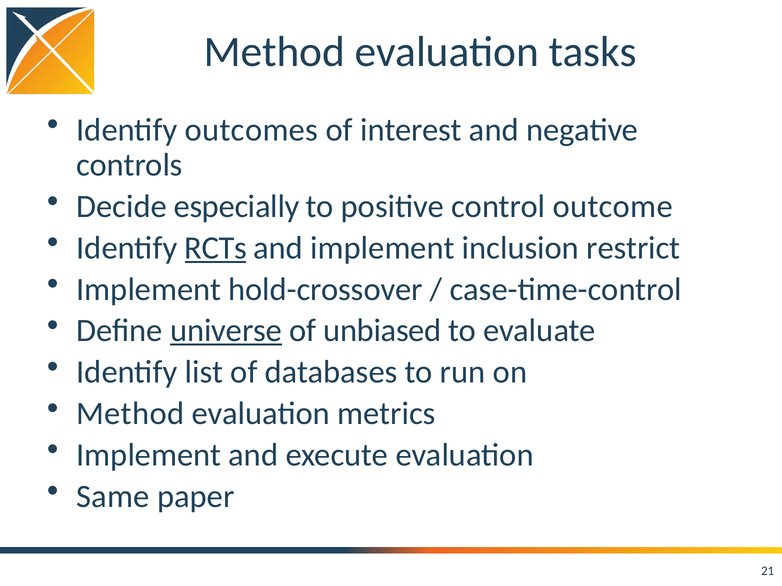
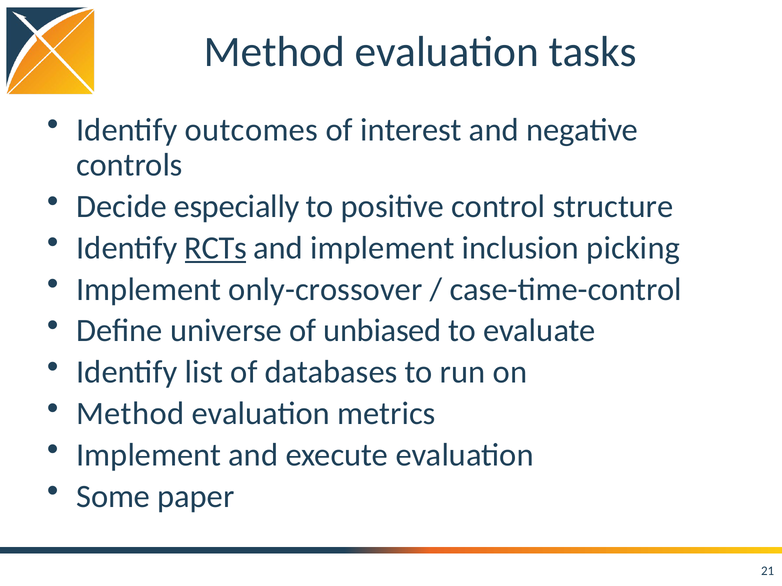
outcome: outcome -> structure (613, 207)
restrict: restrict -> picking (633, 248)
hold-crossover: hold-crossover -> only-crossover (325, 290)
universe underline: present -> none (226, 331)
Same: Same -> Some (113, 497)
